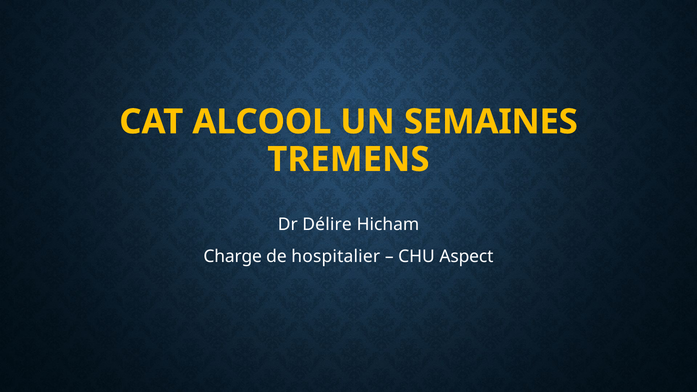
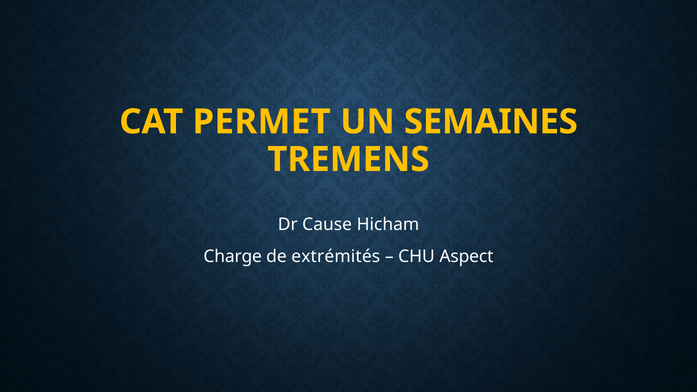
ALCOOL: ALCOOL -> PERMET (262, 122)
Délire: Délire -> Cause (327, 224)
hospitalier: hospitalier -> extrémités (336, 257)
